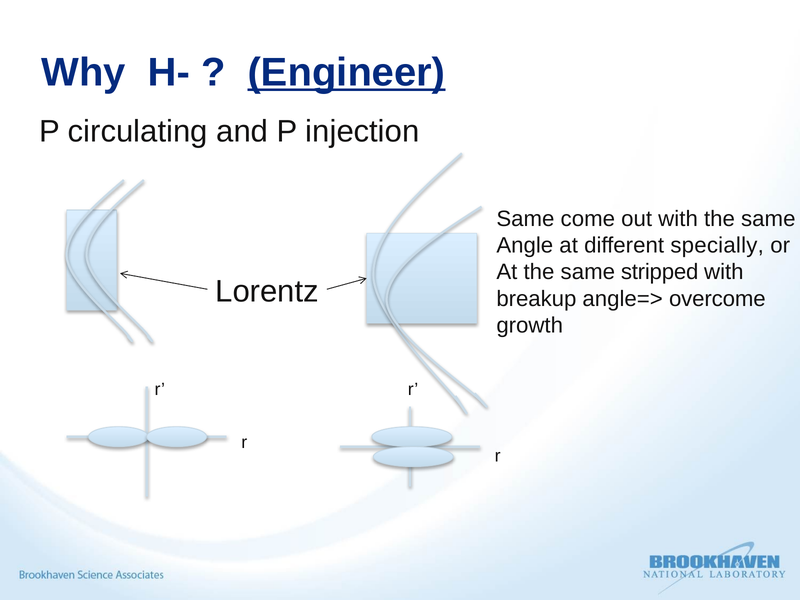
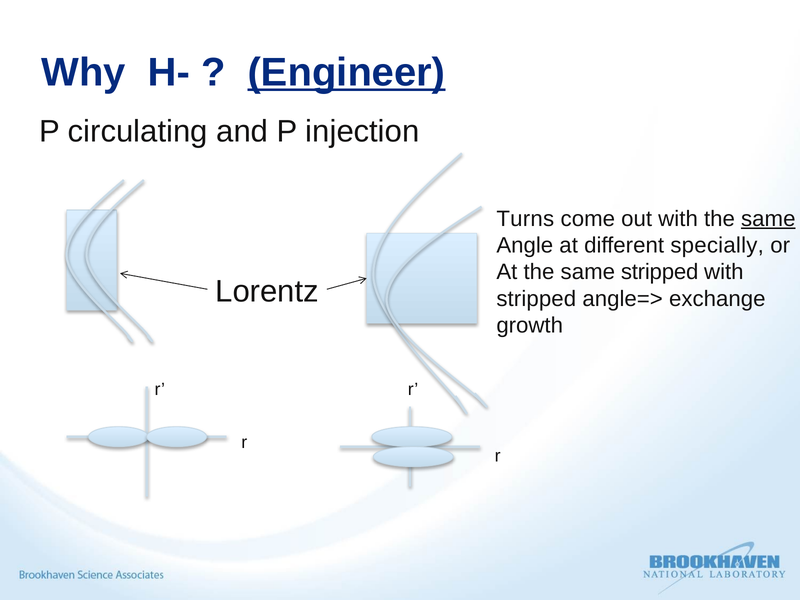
Same: Same -> Turns (525, 219)
same underline: none -> present (768, 219)
breakup: breakup -> stripped (536, 299)
overcome: overcome -> exchange (717, 299)
